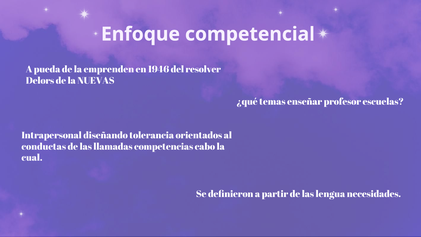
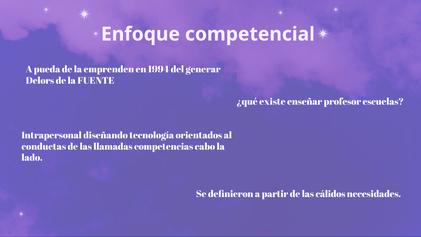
1946: 1946 -> 1994 (159, 69)
resolver: resolver -> generar (203, 69)
NUEVAS: NUEVAS -> FUENTE (96, 81)
temas: temas -> existe (272, 102)
tolerancia: tolerancia -> tecnología (152, 135)
cual: cual -> lado (32, 158)
lengua: lengua -> cálidos (330, 194)
